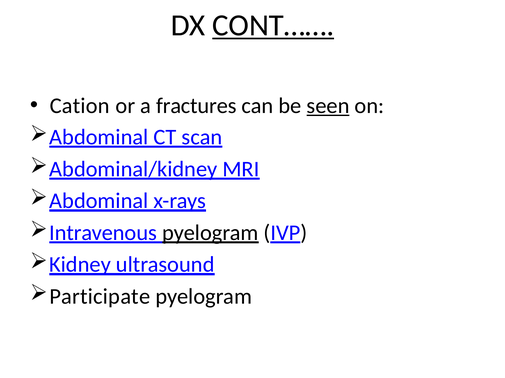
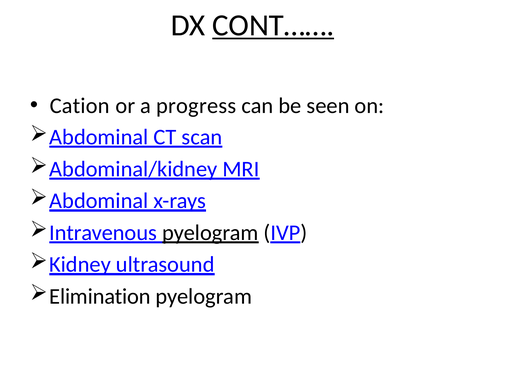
fractures: fractures -> progress (196, 106)
seen underline: present -> none (328, 106)
Participate: Participate -> Elimination (100, 297)
